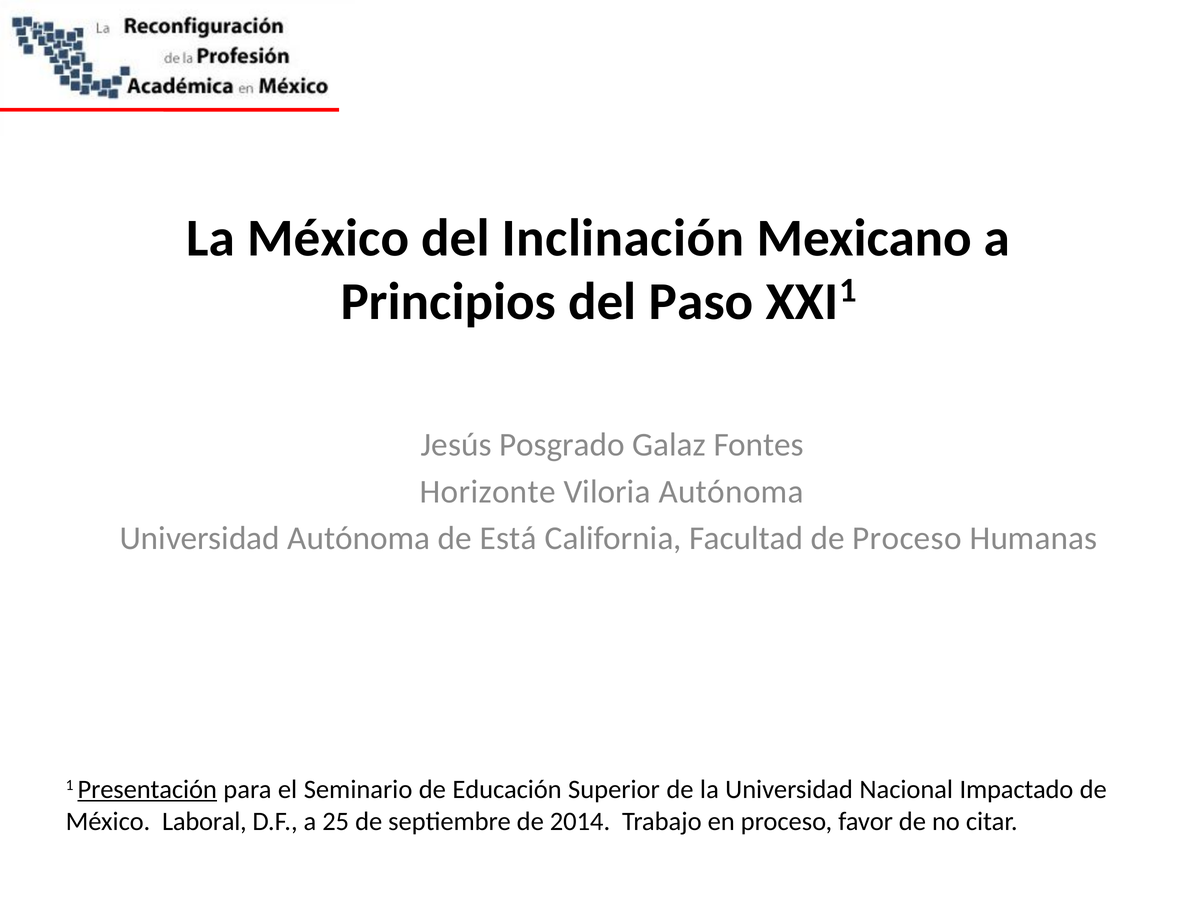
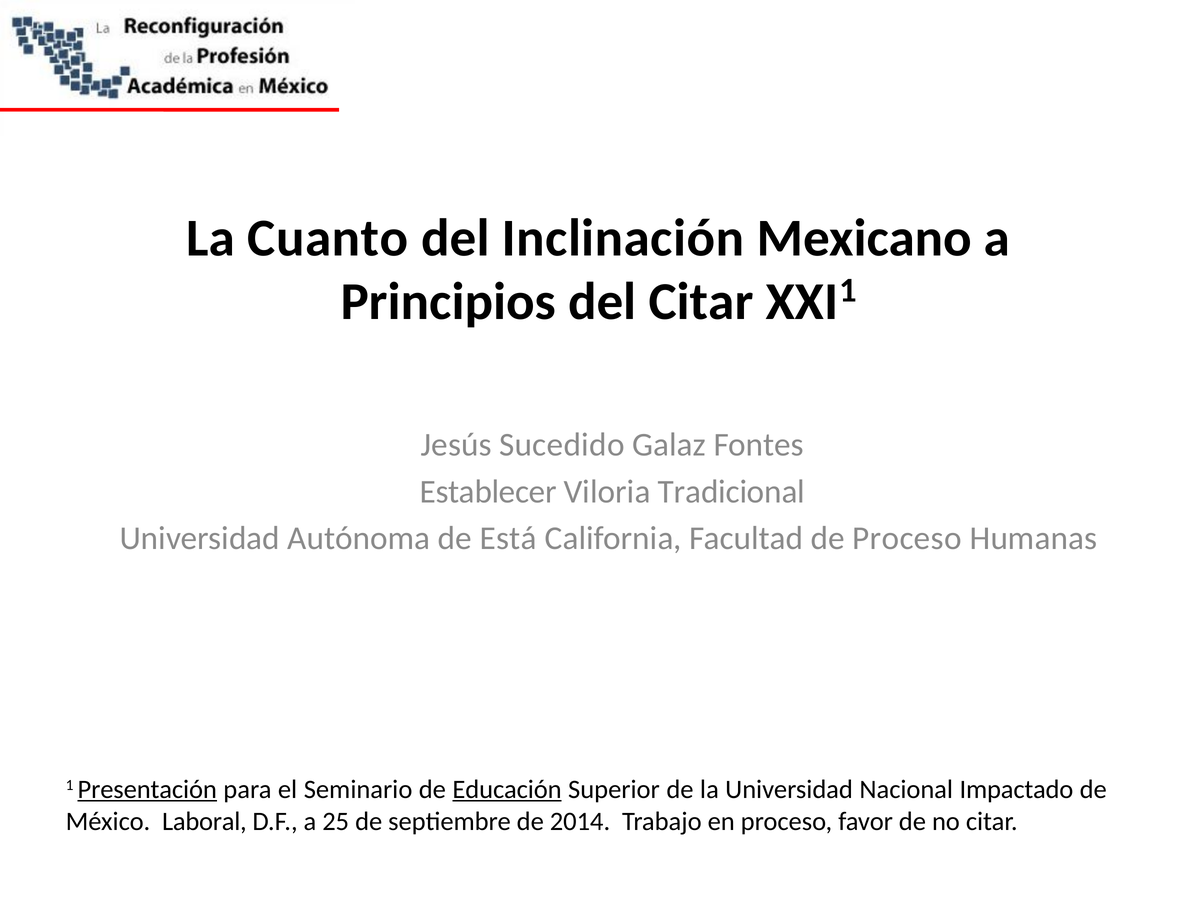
La México: México -> Cuanto (328, 238)
del Paso: Paso -> Citar (701, 302)
Posgrado: Posgrado -> Sucedido (562, 445)
Horizonte: Horizonte -> Establecer (488, 491)
Viloria Autónoma: Autónoma -> Tradicional (731, 491)
Educación underline: none -> present (507, 789)
